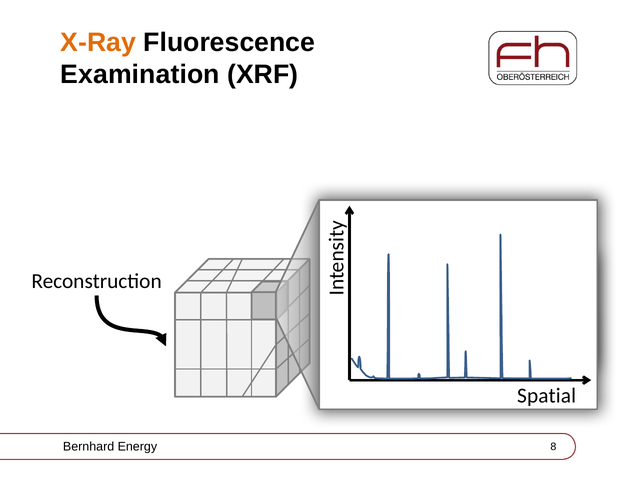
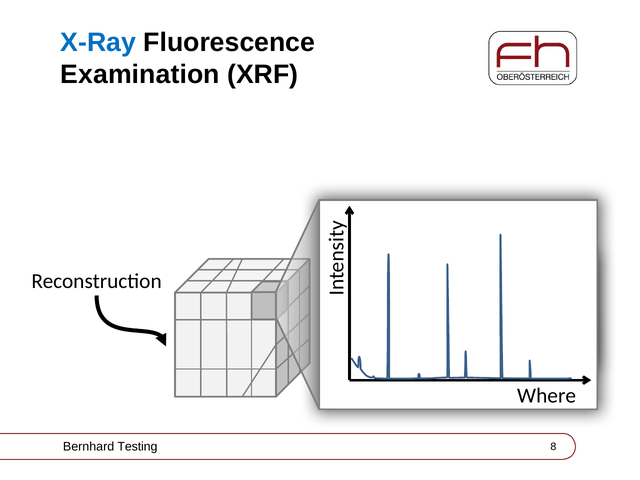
X-Ray colour: orange -> blue (98, 42)
Spatial: Spatial -> Where (547, 396)
Energy: Energy -> Testing (137, 446)
